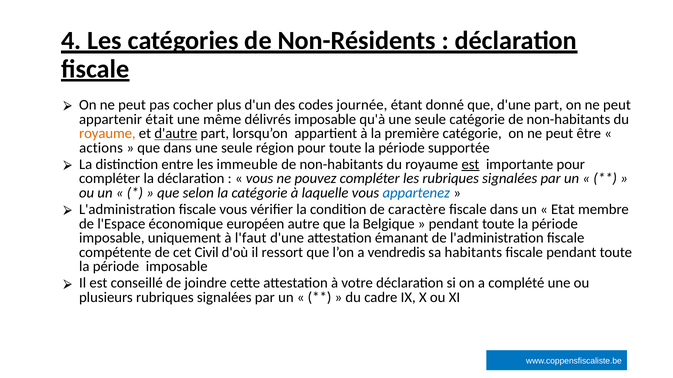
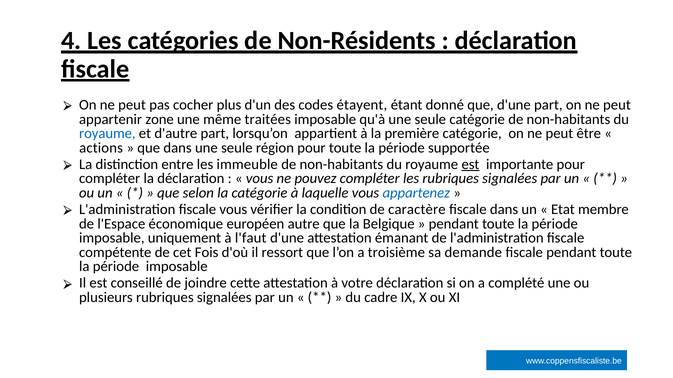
journée: journée -> étayent (362, 105)
était: était -> zone (160, 119)
délivrés: délivrés -> traitées (268, 119)
royaume colour: orange -> blue (107, 134)
d'autre underline: present -> none (176, 134)
Civil: Civil -> Fois (207, 253)
vendredis: vendredis -> troisième (396, 253)
habitants: habitants -> demande (473, 253)
